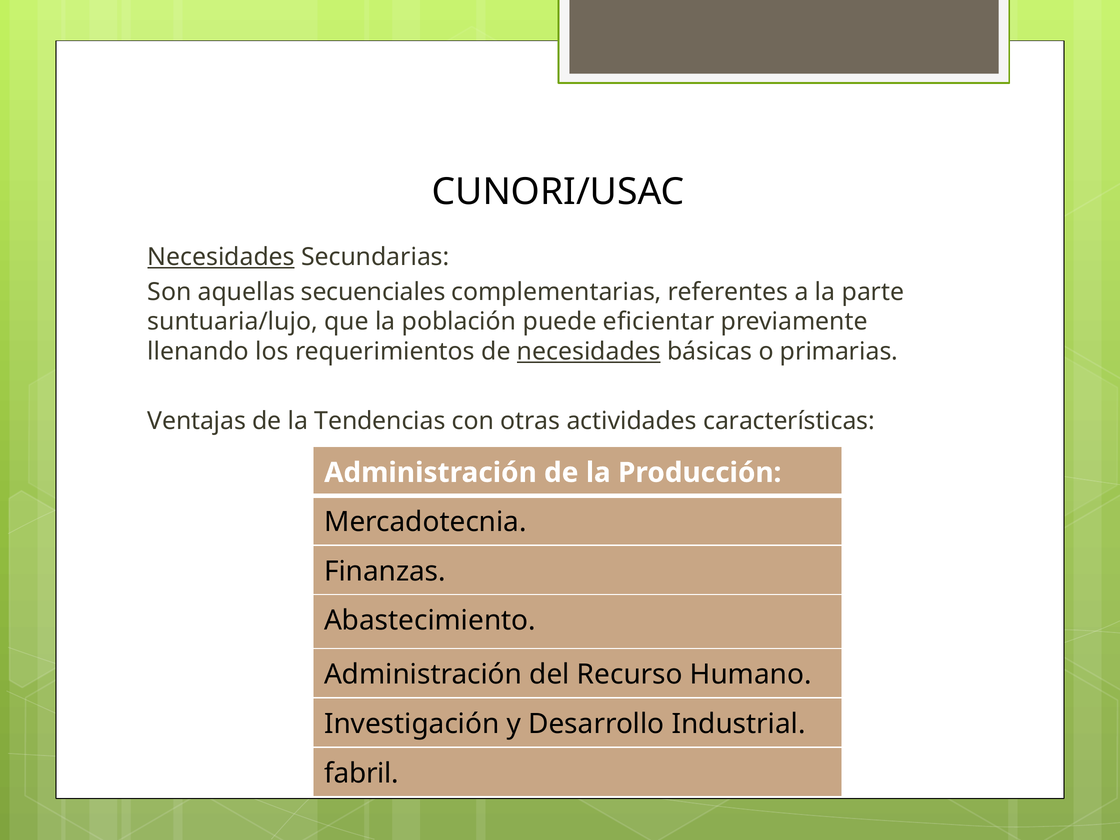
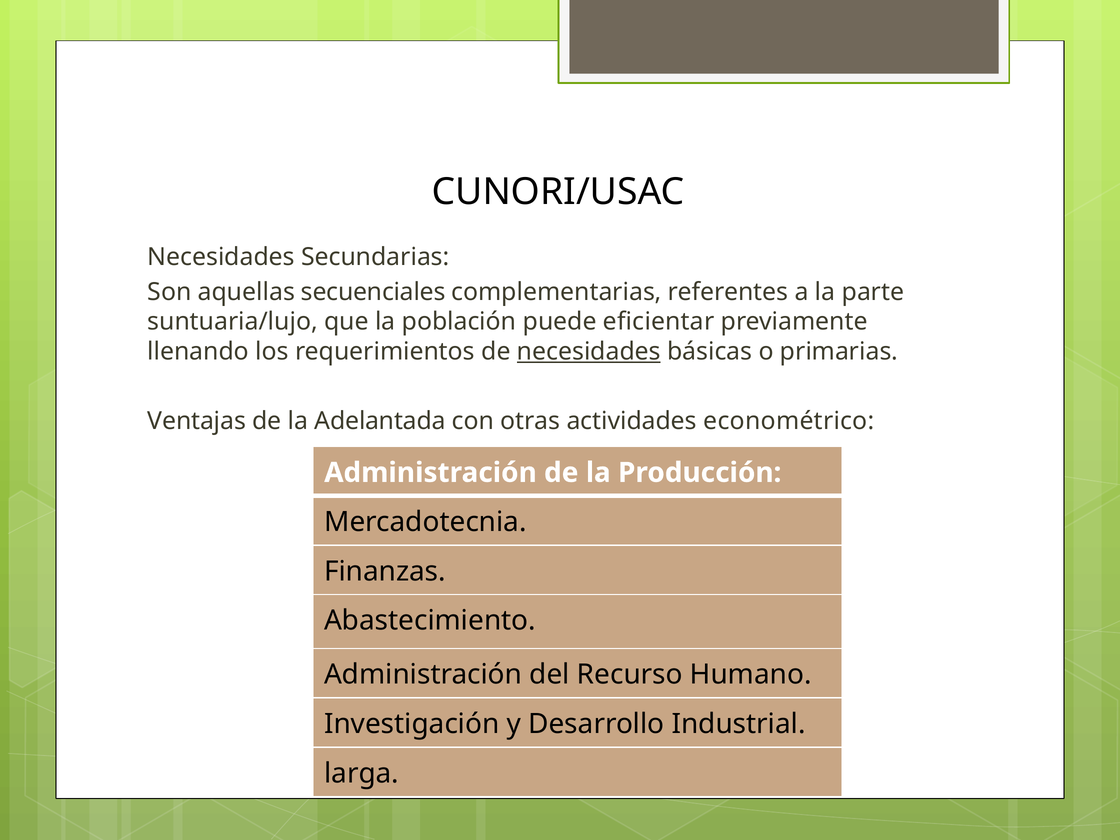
Necesidades underline: present -> none (221, 257)
Tendencias: Tendencias -> Adelantada (380, 421)
características: características -> econométrico (789, 421)
fabril: fabril -> larga (362, 773)
